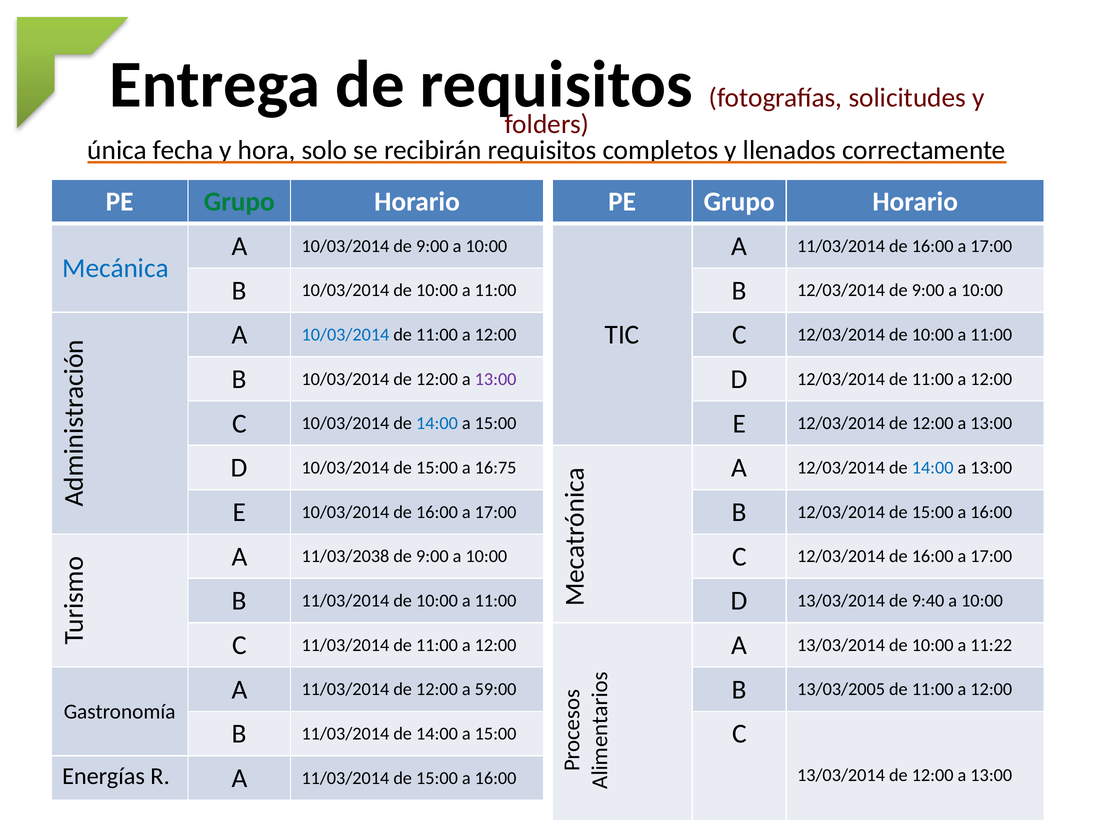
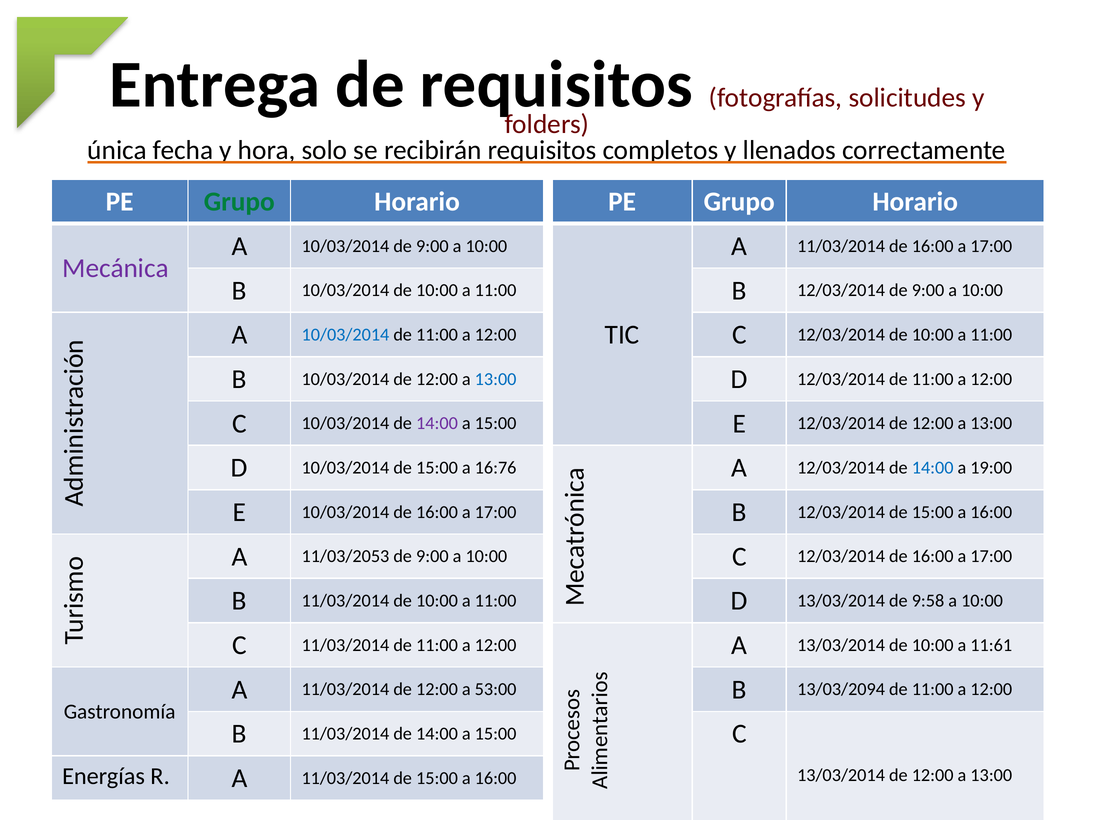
Mecánica colour: blue -> purple (115, 269)
13:00 colour: purple -> blue (496, 379)
14:00 colour: blue -> purple (437, 424)
16:75: 16:75 -> 16:76 (496, 468)
13:00: 13:00 -> 19:00 (991, 468)
11/03/2038: 11/03/2038 -> 11/03/2053 (345, 557)
9:40: 9:40 -> 9:58 (928, 601)
11:22: 11:22 -> 11:61 (991, 645)
59:00: 59:00 -> 53:00 (496, 690)
13/03/2005: 13/03/2005 -> 13/03/2094 (841, 690)
